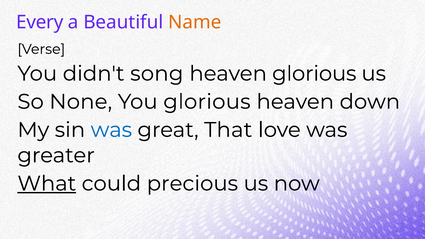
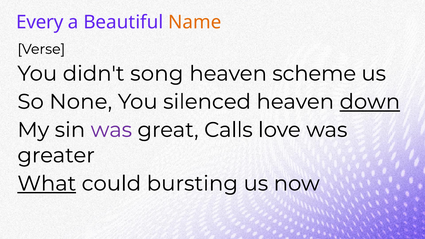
heaven glorious: glorious -> scheme (314, 74)
You glorious: glorious -> silenced (207, 102)
down underline: none -> present (370, 102)
was colour: blue -> purple (111, 130)
That: That -> Calls (228, 130)
precious: precious -> bursting (192, 184)
